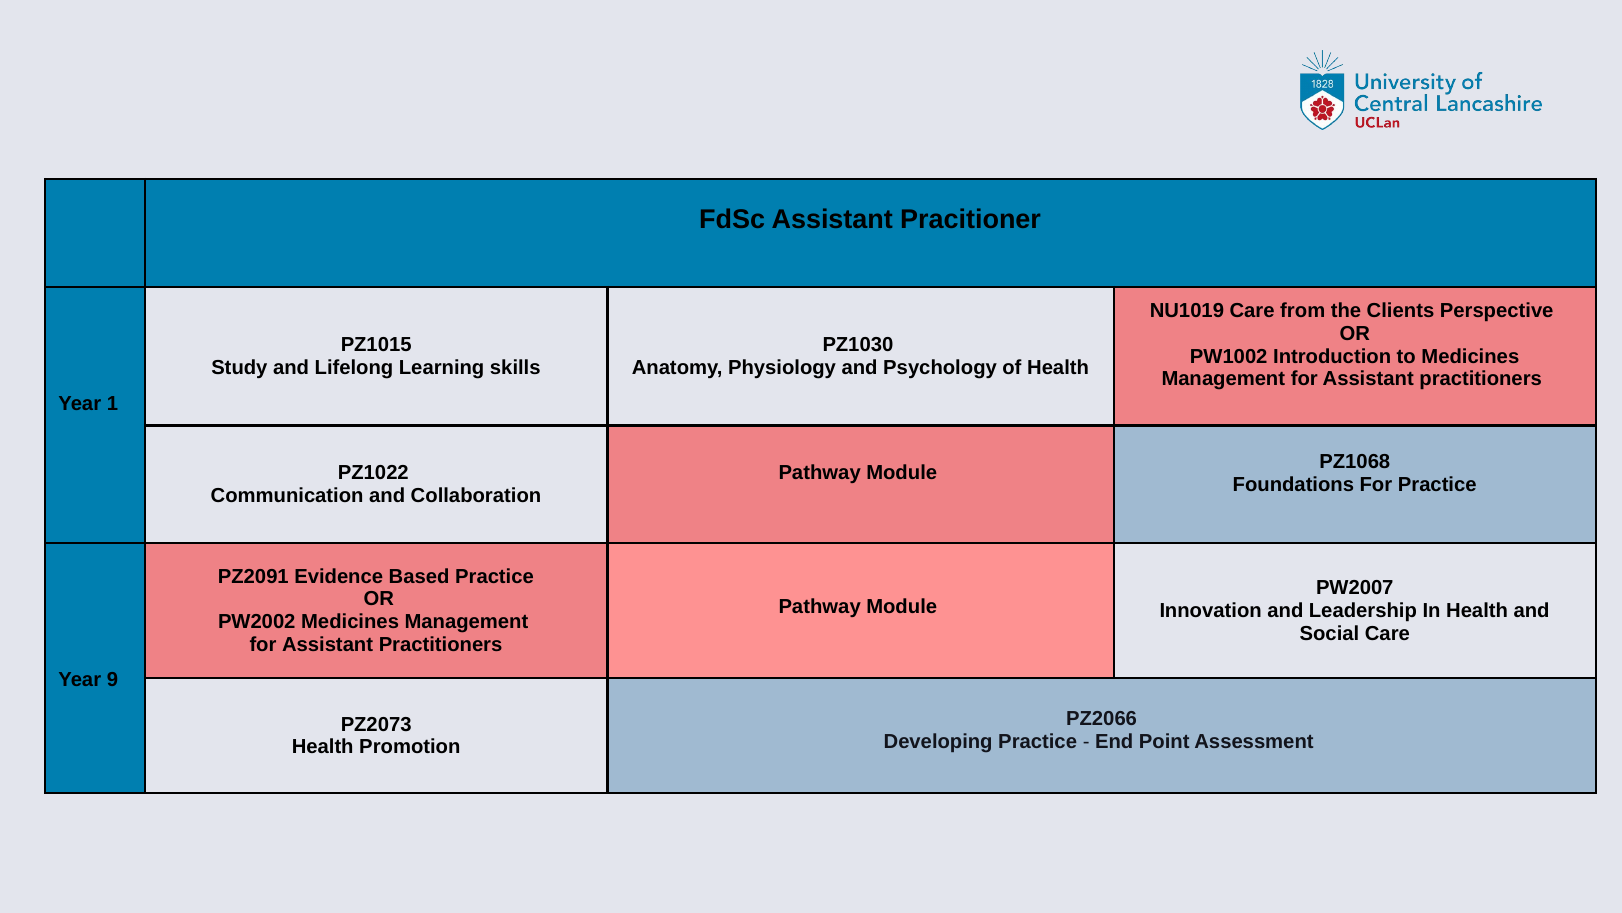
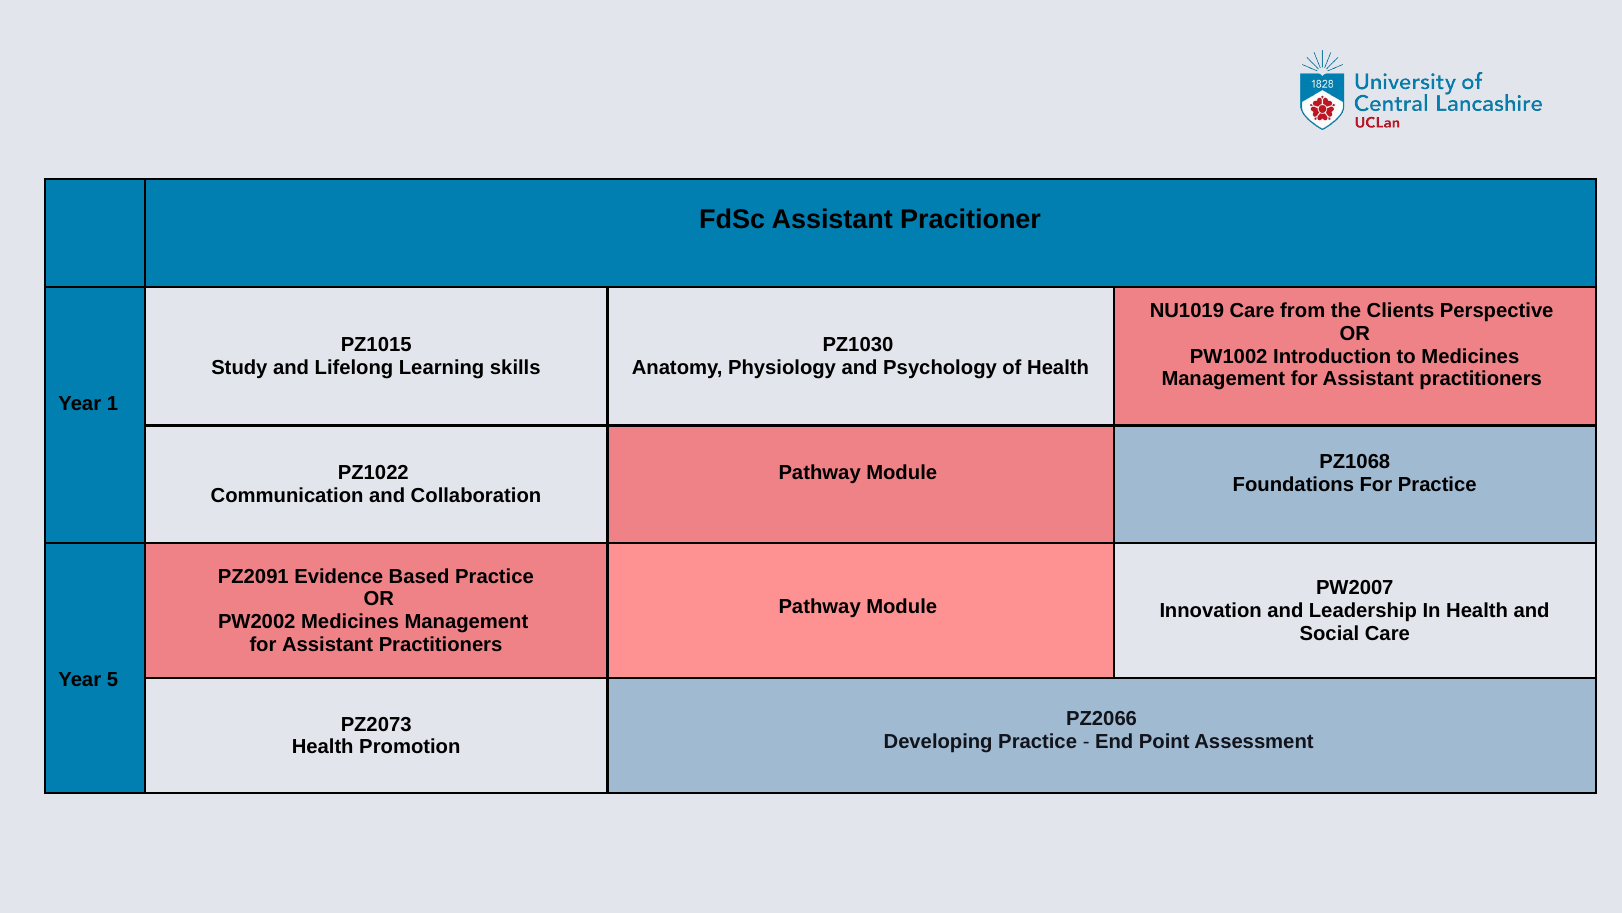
9: 9 -> 5 (112, 679)
